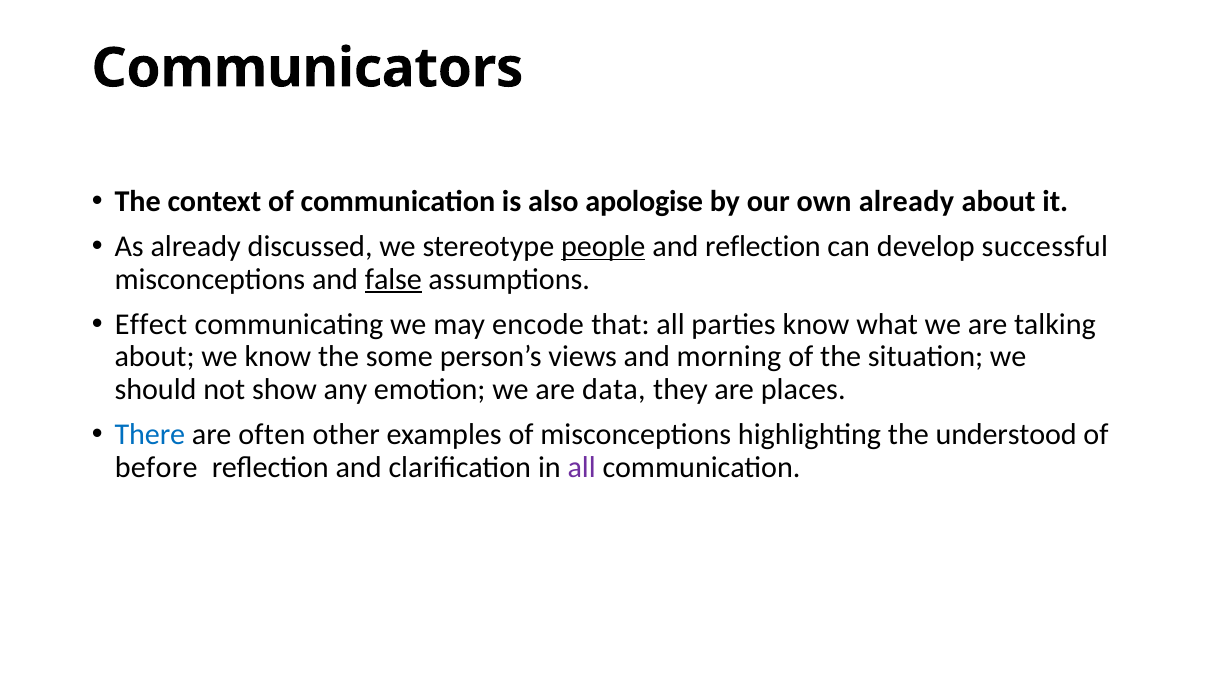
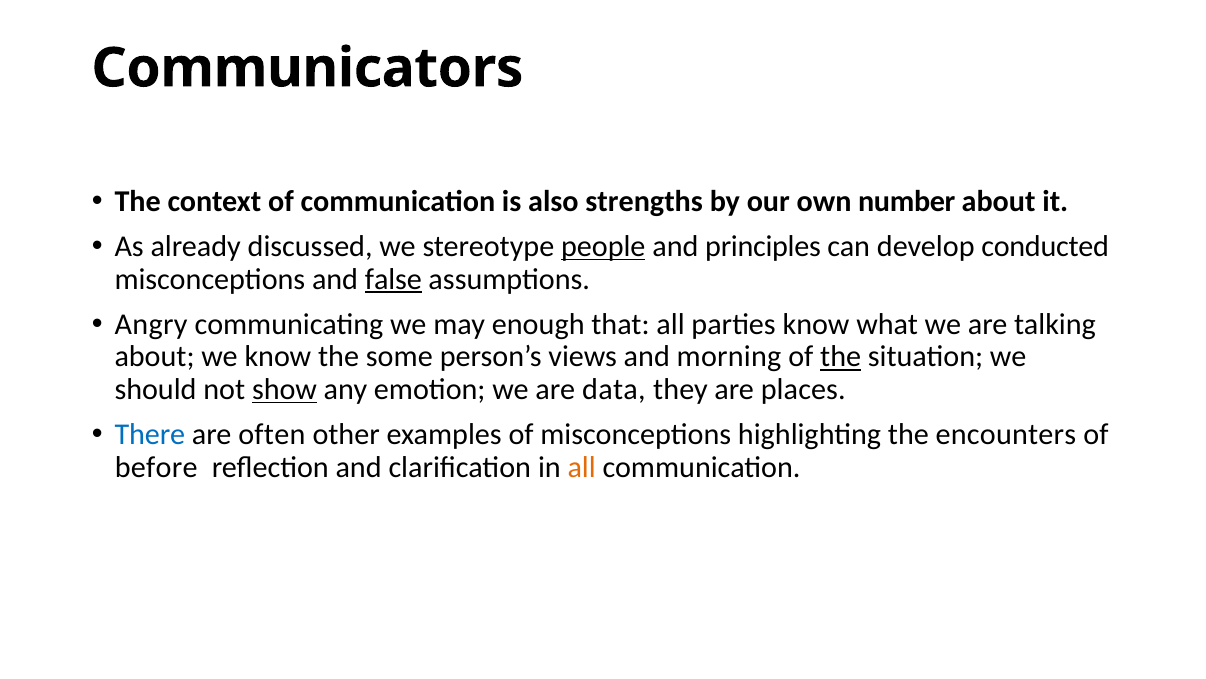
apologise: apologise -> strengths (644, 201)
own already: already -> number (907, 201)
and reflection: reflection -> principles (763, 246)
successful: successful -> conducted (1045, 246)
Effect: Effect -> Angry (151, 324)
encode: encode -> enough (538, 324)
the underline: none -> present (841, 357)
show underline: none -> present (284, 389)
understood: understood -> encounters (1006, 434)
all colour: purple -> orange (582, 467)
